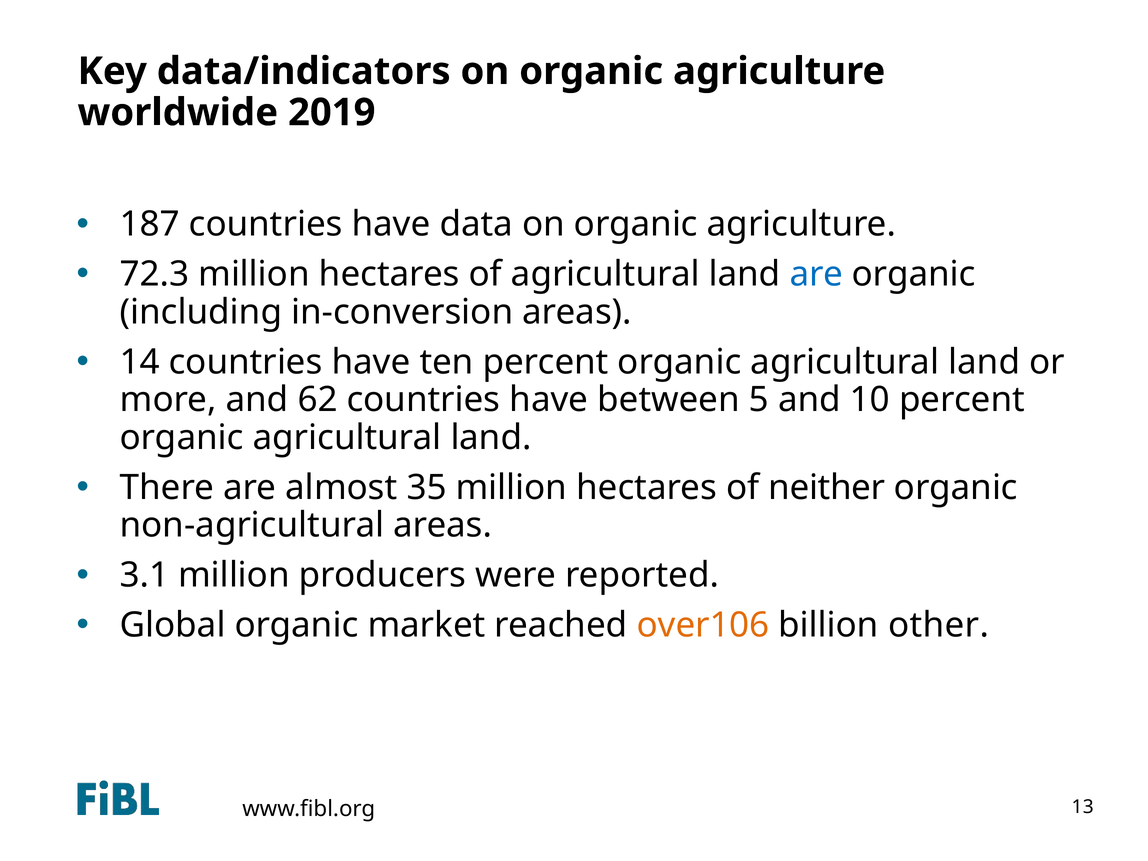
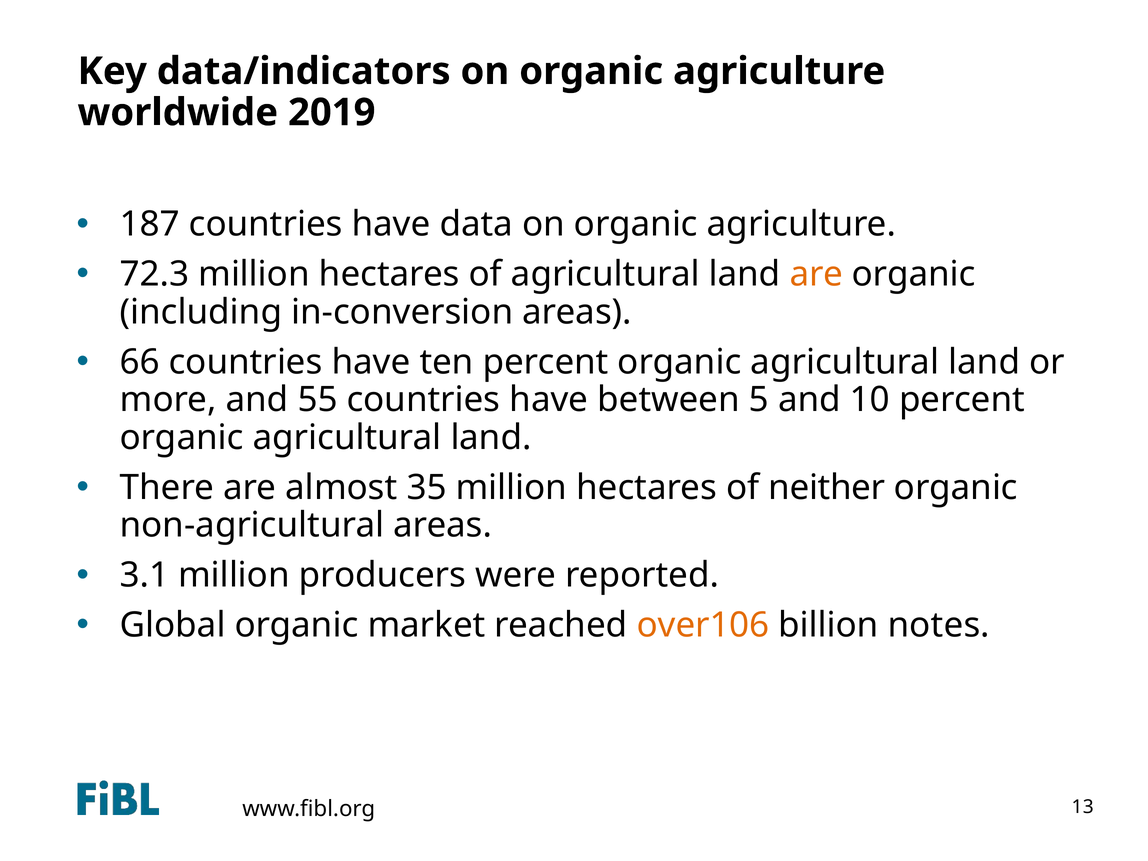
are colour: blue -> orange (816, 274)
14: 14 -> 66 (140, 362)
62: 62 -> 55 (318, 400)
other: other -> notes (939, 625)
